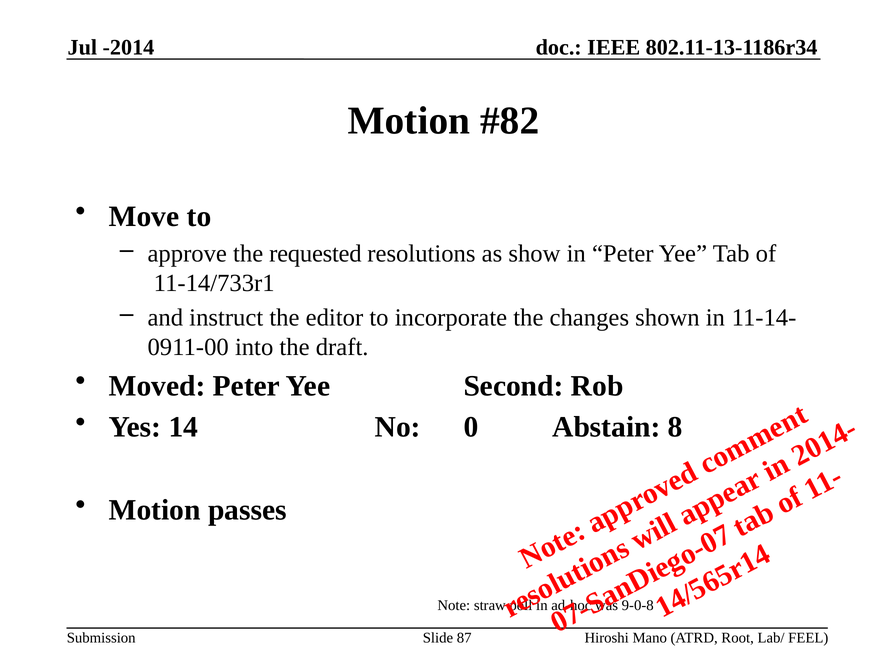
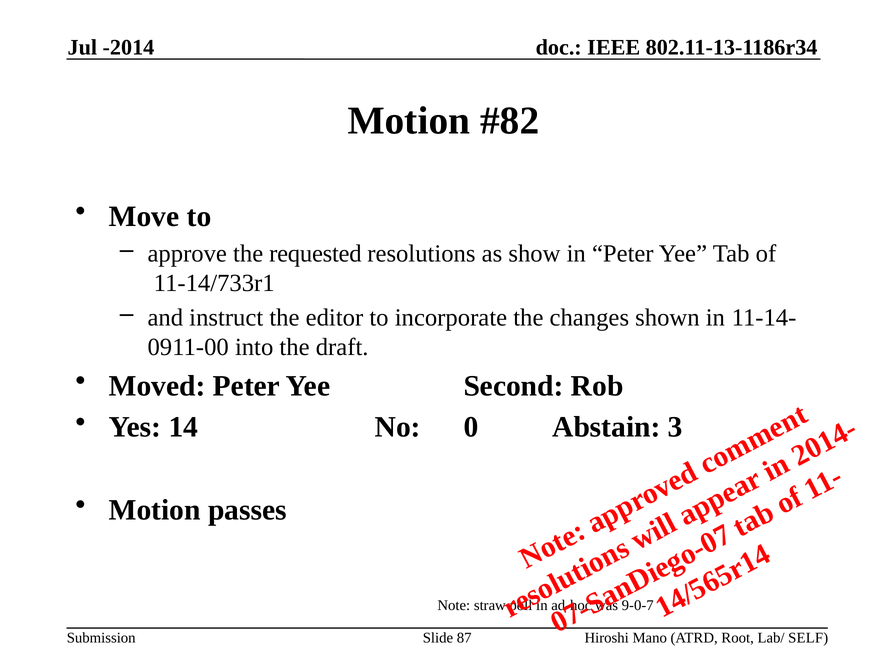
8: 8 -> 3 (675, 427)
9-0-8: 9-0-8 -> 9-0-7 (638, 606)
FEEL: FEEL -> SELF (808, 638)
